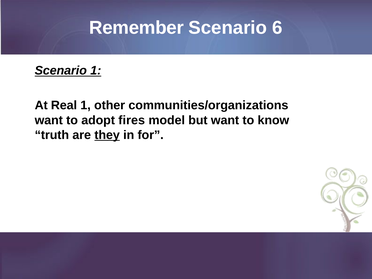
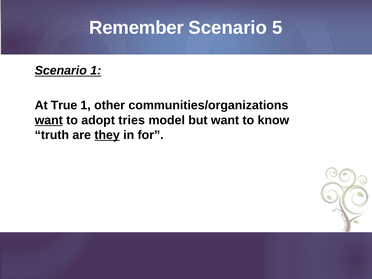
6: 6 -> 5 (277, 28)
Real: Real -> True (64, 105)
want underline: none -> present (49, 120)
fires: fires -> tries (132, 120)
